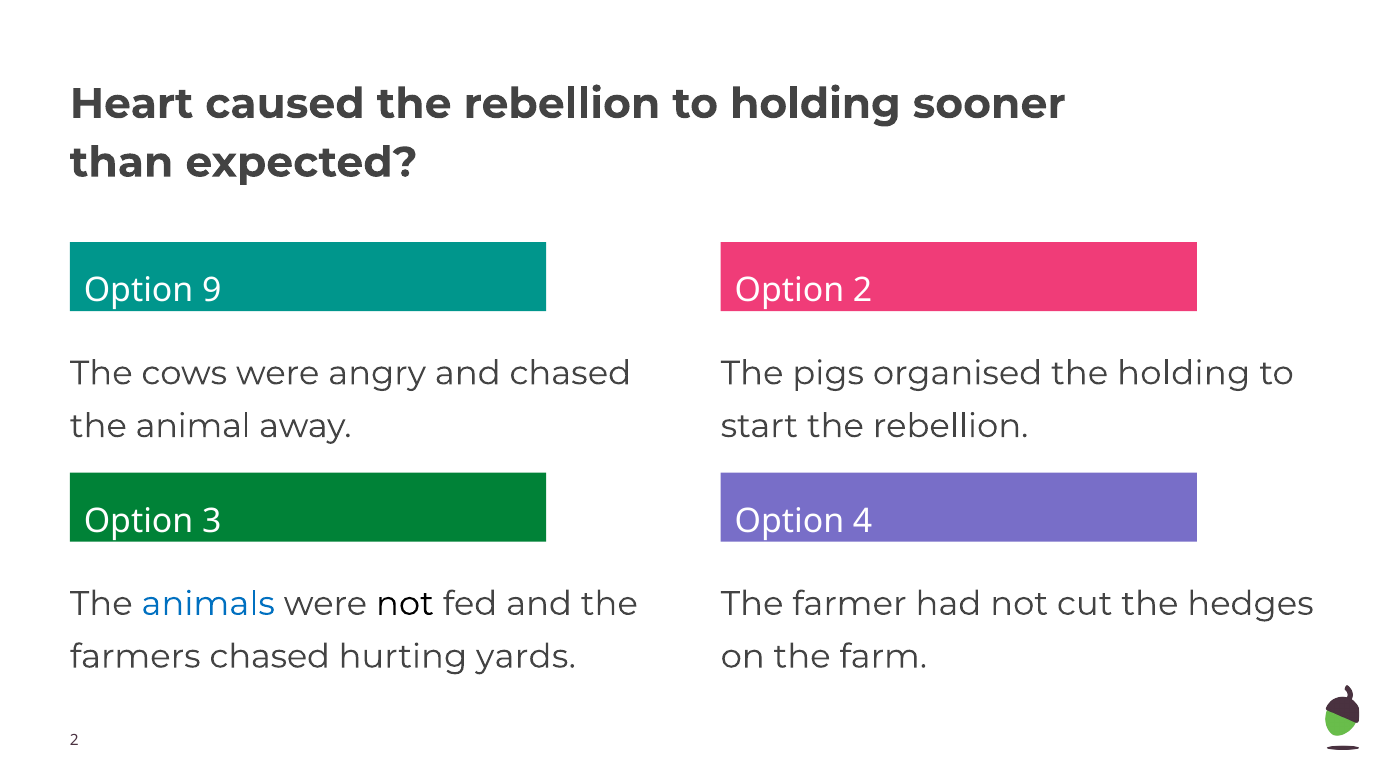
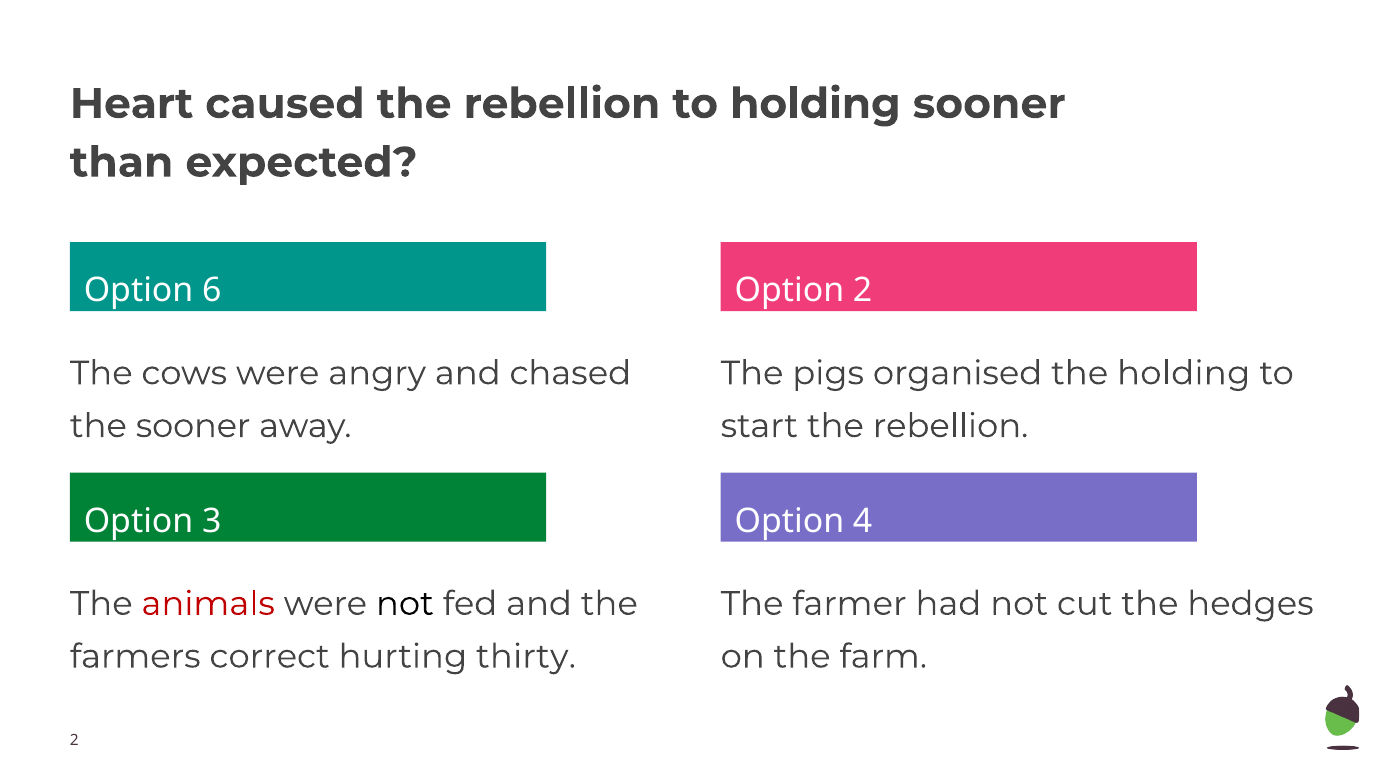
9: 9 -> 6 (212, 291)
the animal: animal -> sooner (193, 426)
animals colour: blue -> red (208, 604)
farmers chased: chased -> correct (270, 656)
yards: yards -> thirty (526, 656)
